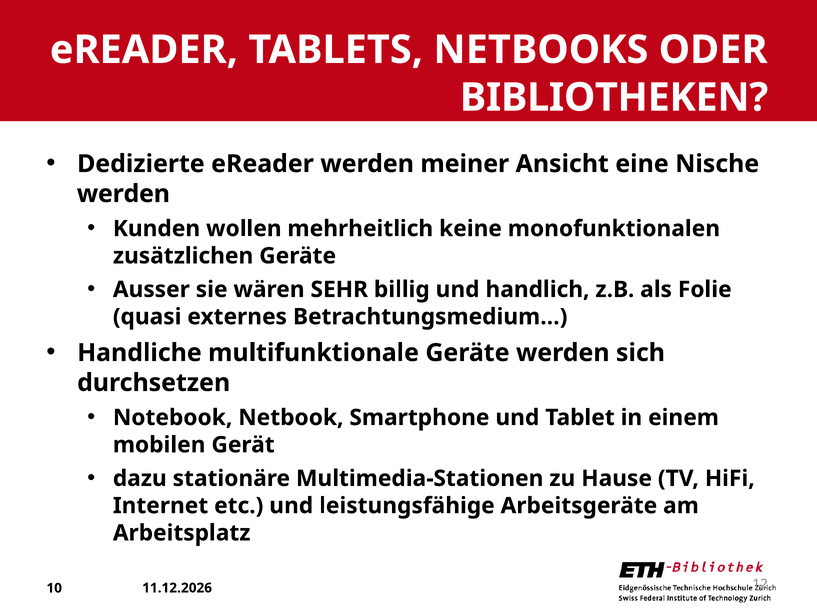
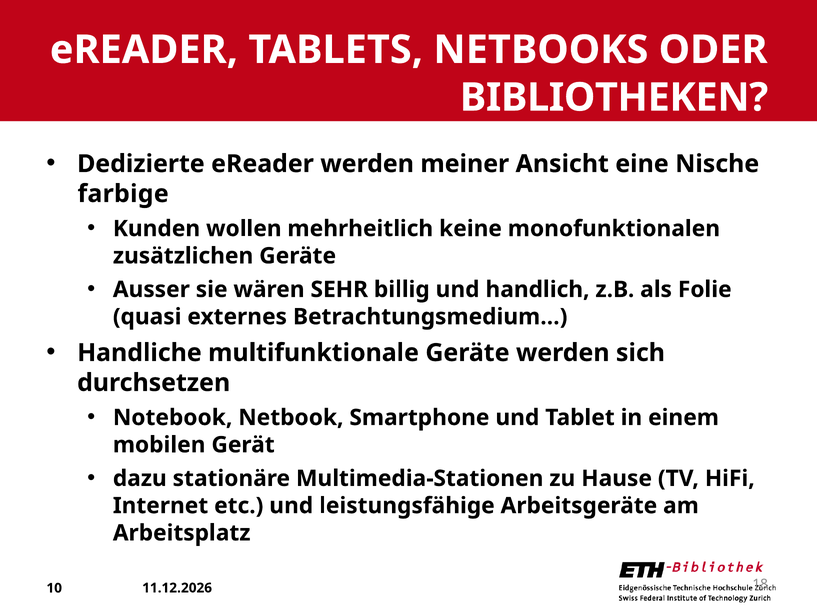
werden: werden -> farbige (123, 194)
12: 12 -> 18 (760, 584)
